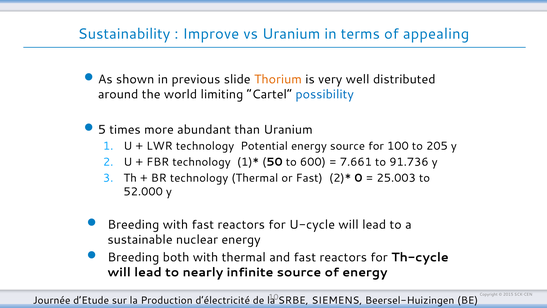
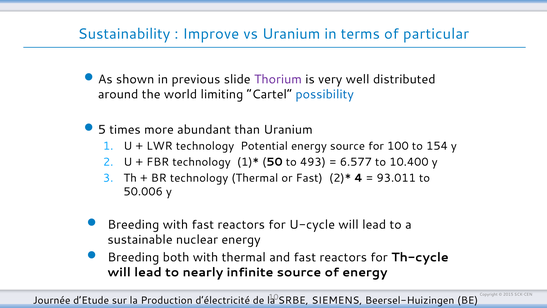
appealing: appealing -> particular (436, 34)
Thorium colour: orange -> purple (278, 79)
205: 205 -> 154 (437, 146)
600: 600 -> 493 (313, 162)
7.661: 7.661 -> 6.577 (356, 162)
91.736: 91.736 -> 10.400 (409, 162)
0: 0 -> 4 (359, 178)
25.003: 25.003 -> 93.011 (396, 178)
52.000: 52.000 -> 50.006 (143, 192)
